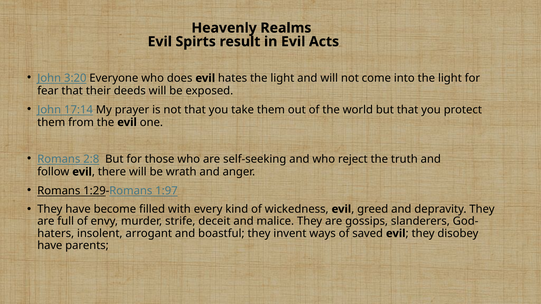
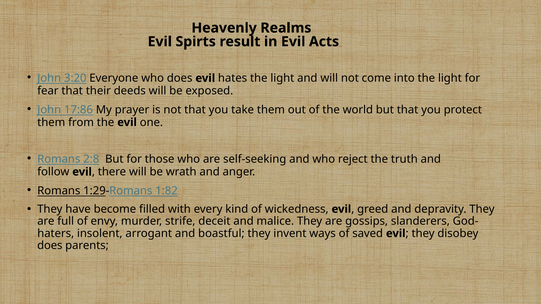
17:14: 17:14 -> 17:86 (78, 110)
1:97: 1:97 -> 1:82 (167, 191)
have: have -> does (50, 246)
